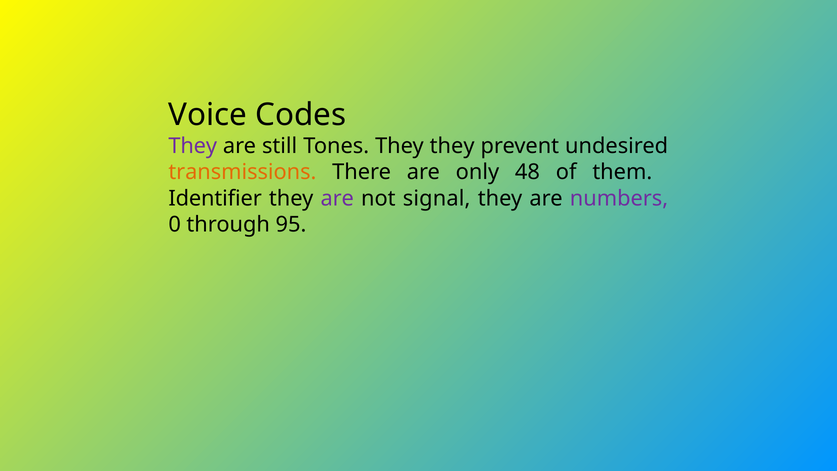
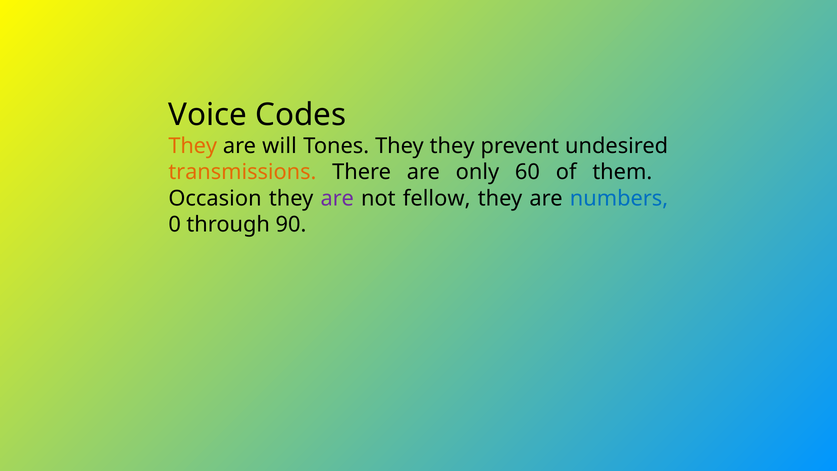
They colour: purple -> orange (193, 146)
still: still -> will (280, 146)
48: 48 -> 60 (527, 172)
Identifier: Identifier -> Occasion (215, 198)
signal: signal -> fellow (437, 198)
numbers colour: purple -> blue (619, 198)
95: 95 -> 90 (291, 224)
